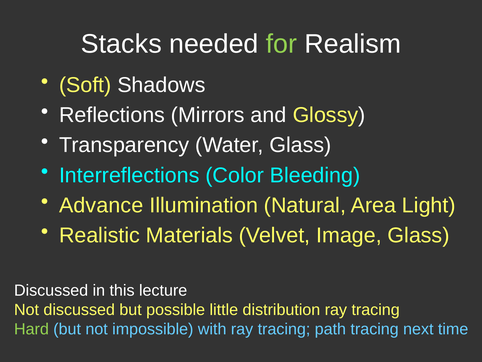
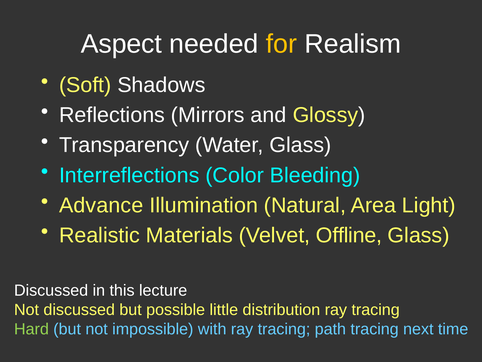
Stacks: Stacks -> Aspect (121, 44)
for colour: light green -> yellow (282, 44)
Image: Image -> Offline (349, 235)
